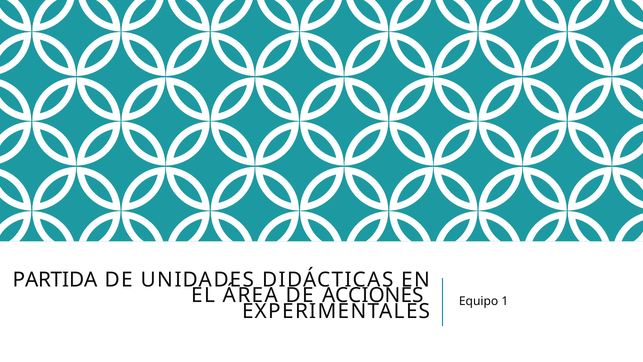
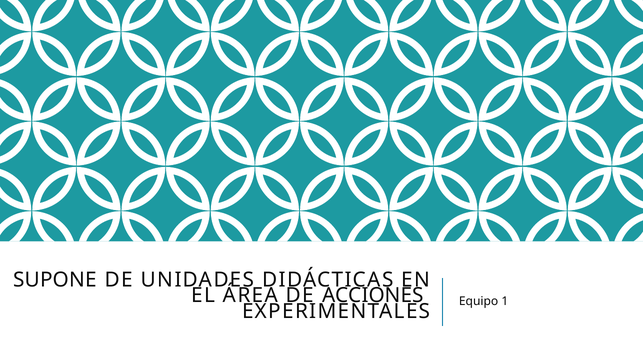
PARTIDA: PARTIDA -> SUPONE (55, 279)
